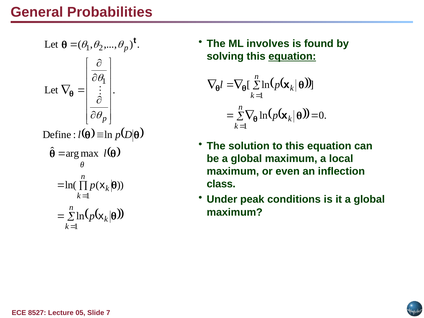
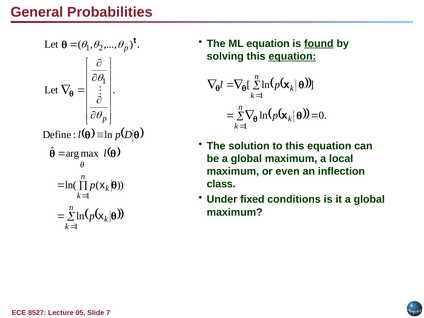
ML involves: involves -> equation (268, 44)
found underline: none -> present (319, 44)
peak: peak -> fixed (252, 199)
